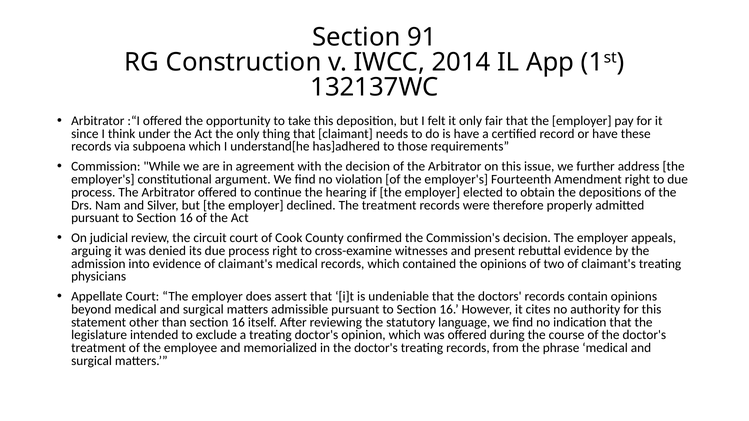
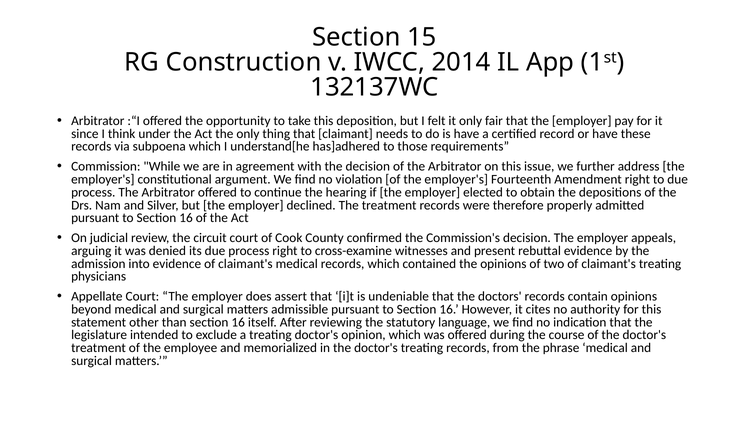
91: 91 -> 15 (422, 37)
